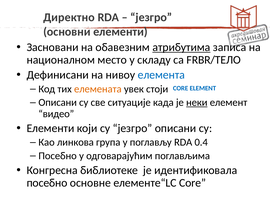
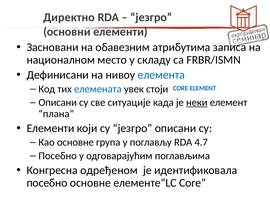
атрибутима underline: present -> none (181, 47)
FRBR/ТЕЛО: FRBR/ТЕЛО -> FRBR/ISMN (214, 60)
елемената colour: orange -> blue (98, 89)
видео: видео -> плана (56, 114)
Као линкова: линкова -> основне (75, 142)
0.4: 0.4 -> 4.7 (201, 142)
библиотеке: библиотеке -> одређеном (109, 170)
